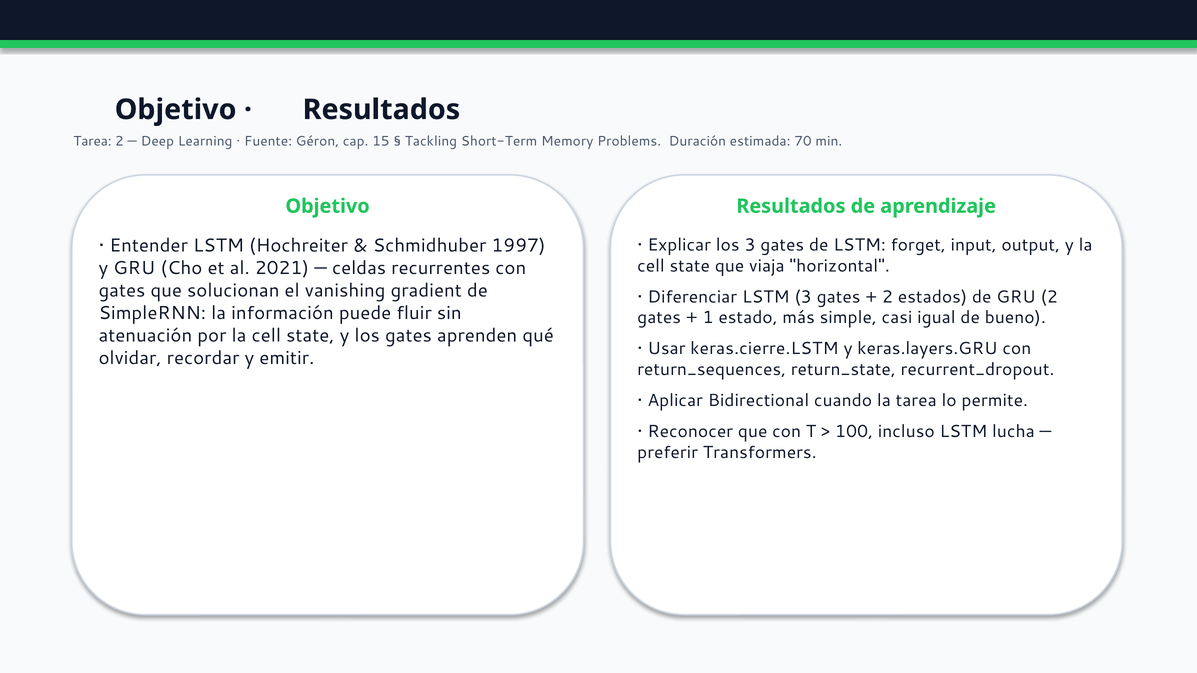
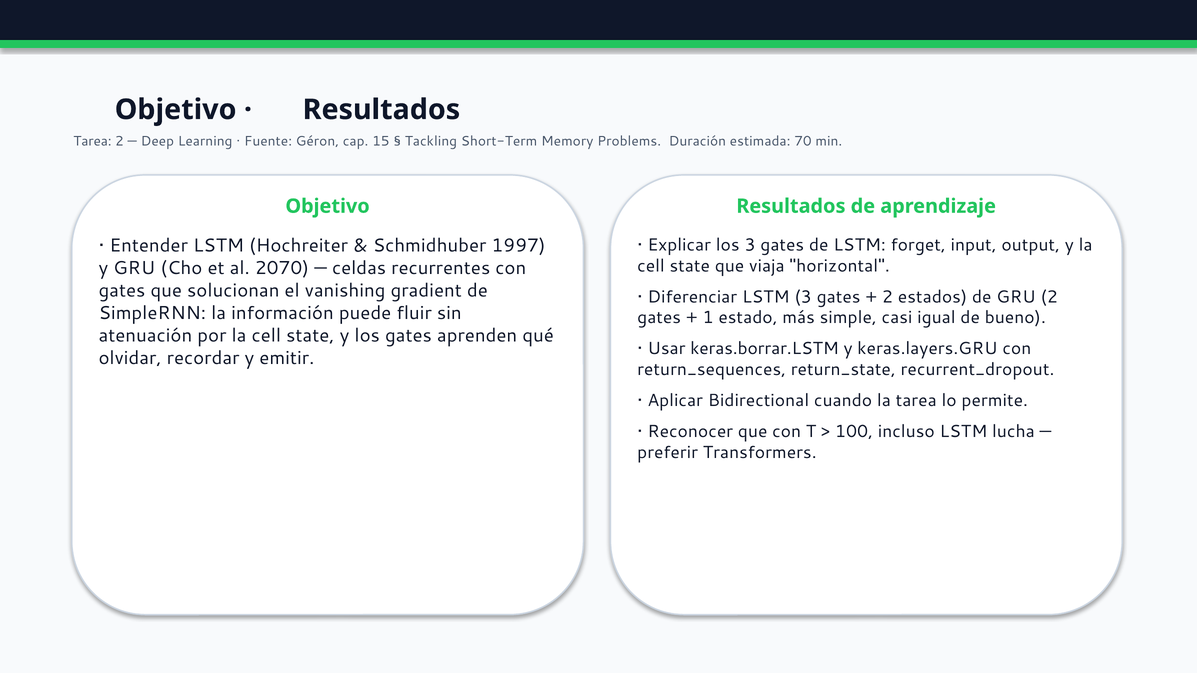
2021: 2021 -> 2070 (282, 268)
keras.cierre.LSTM: keras.cierre.LSTM -> keras.borrar.LSTM (765, 349)
